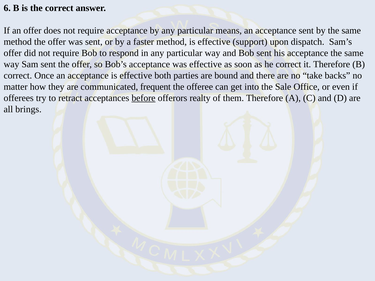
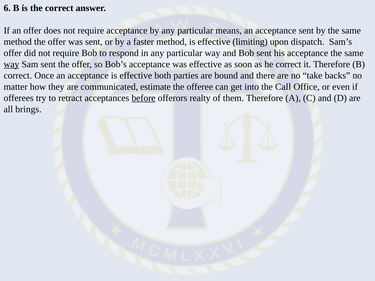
support: support -> limiting (250, 42)
way underline: none -> present (11, 64)
frequent: frequent -> estimate (155, 87)
Sale: Sale -> Call (283, 87)
